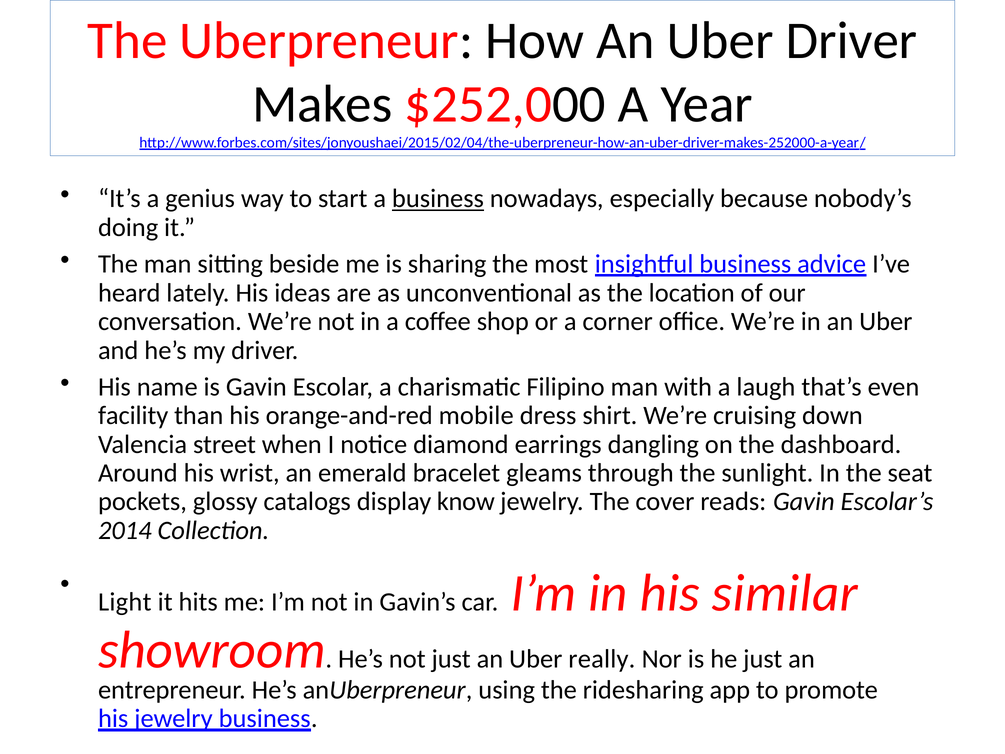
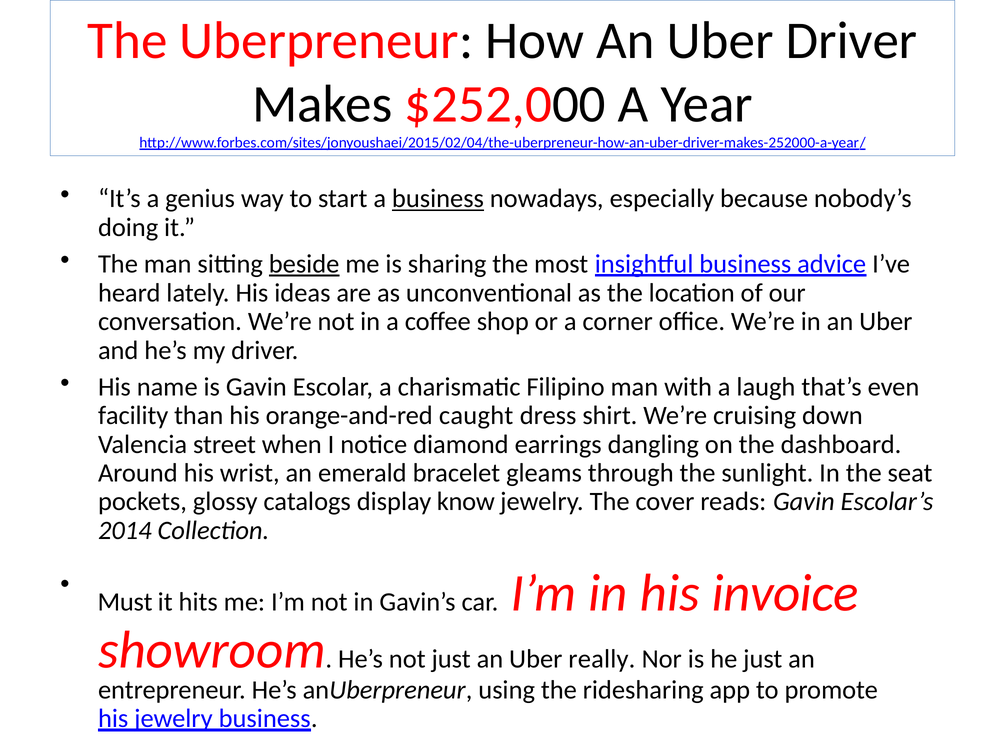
beside underline: none -> present (304, 264)
mobile: mobile -> caught (476, 416)
Light: Light -> Must (125, 602)
similar: similar -> invoice (785, 593)
